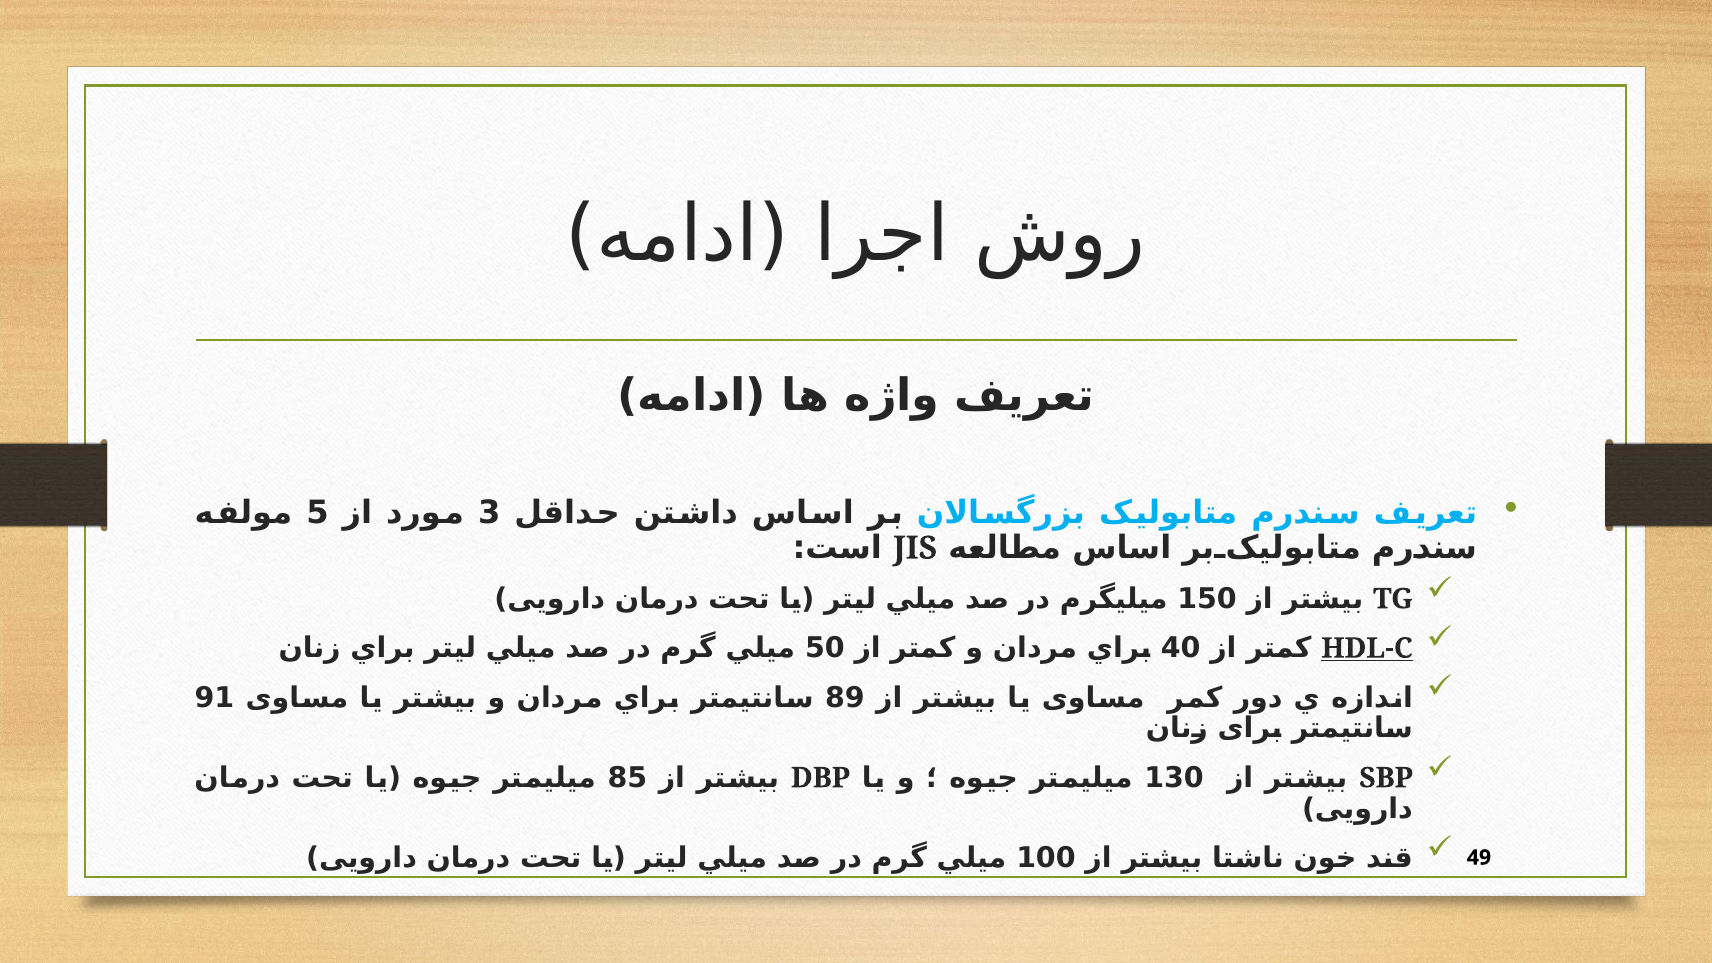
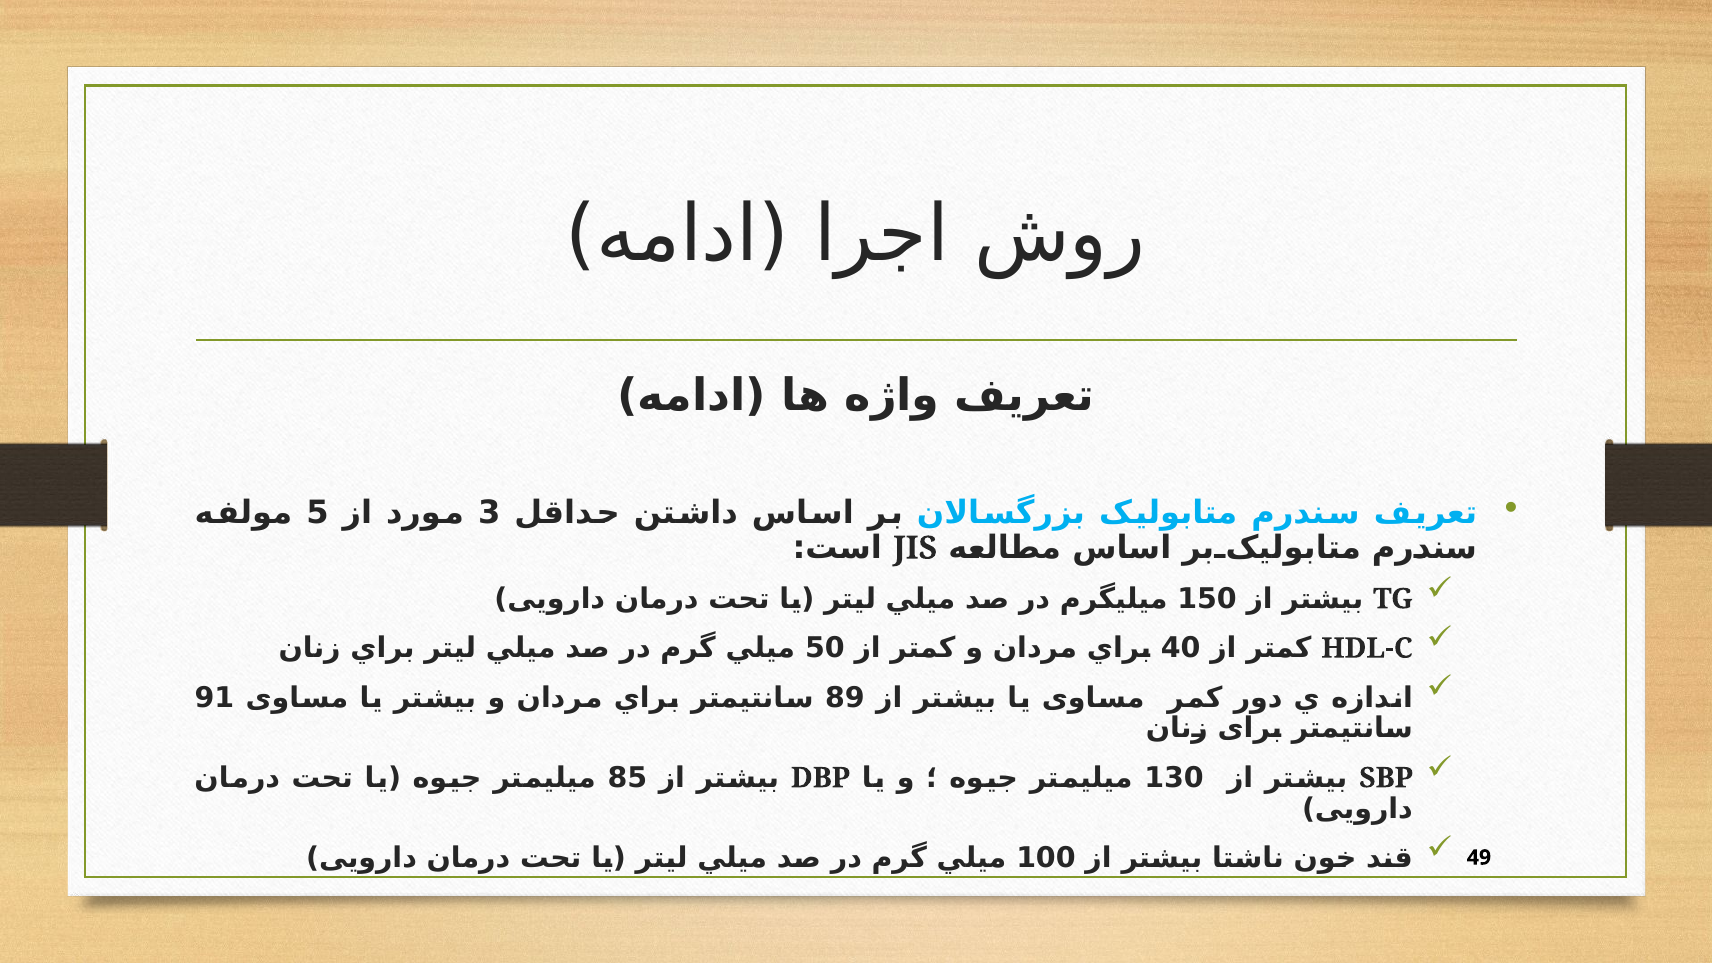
HDL-C underline: present -> none (1367, 648)
